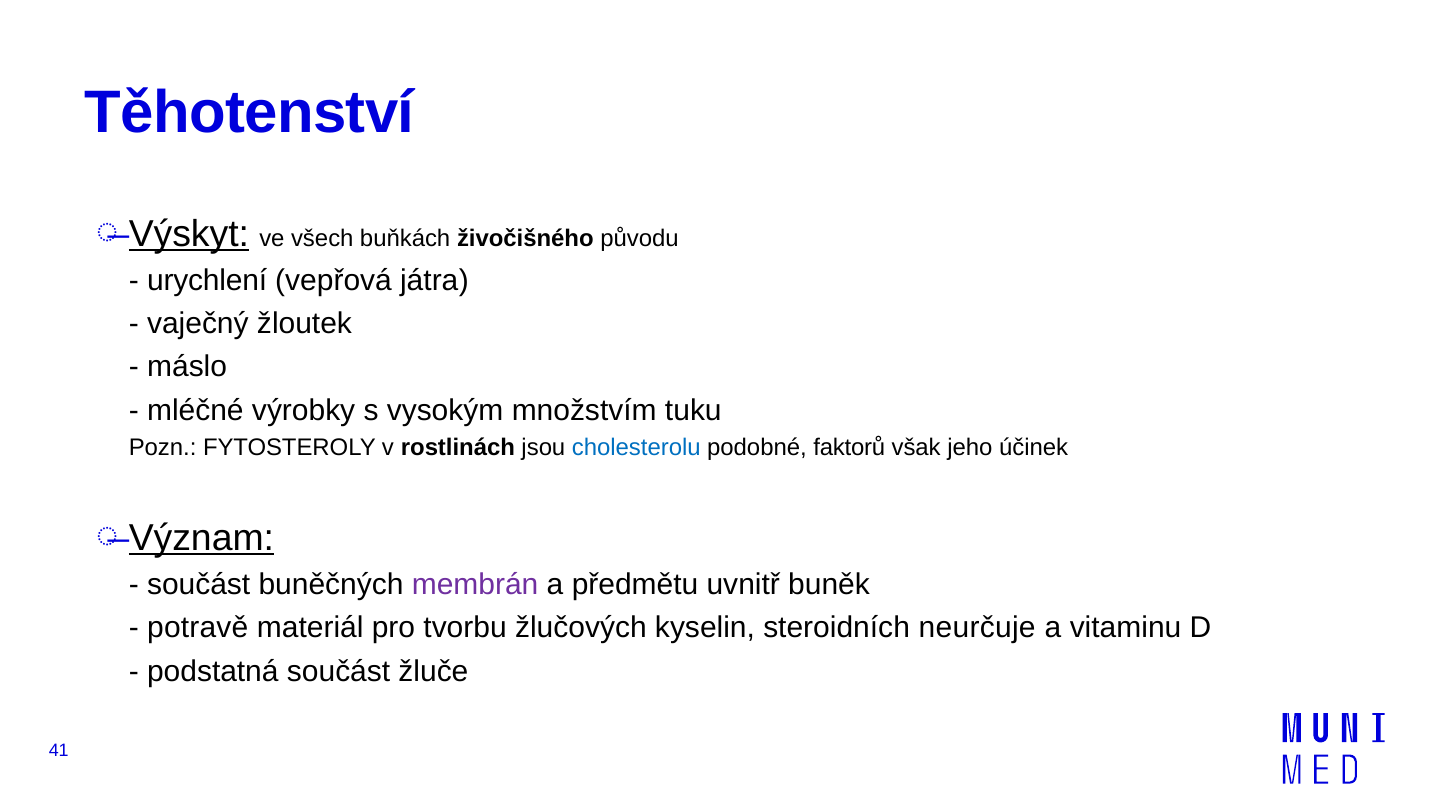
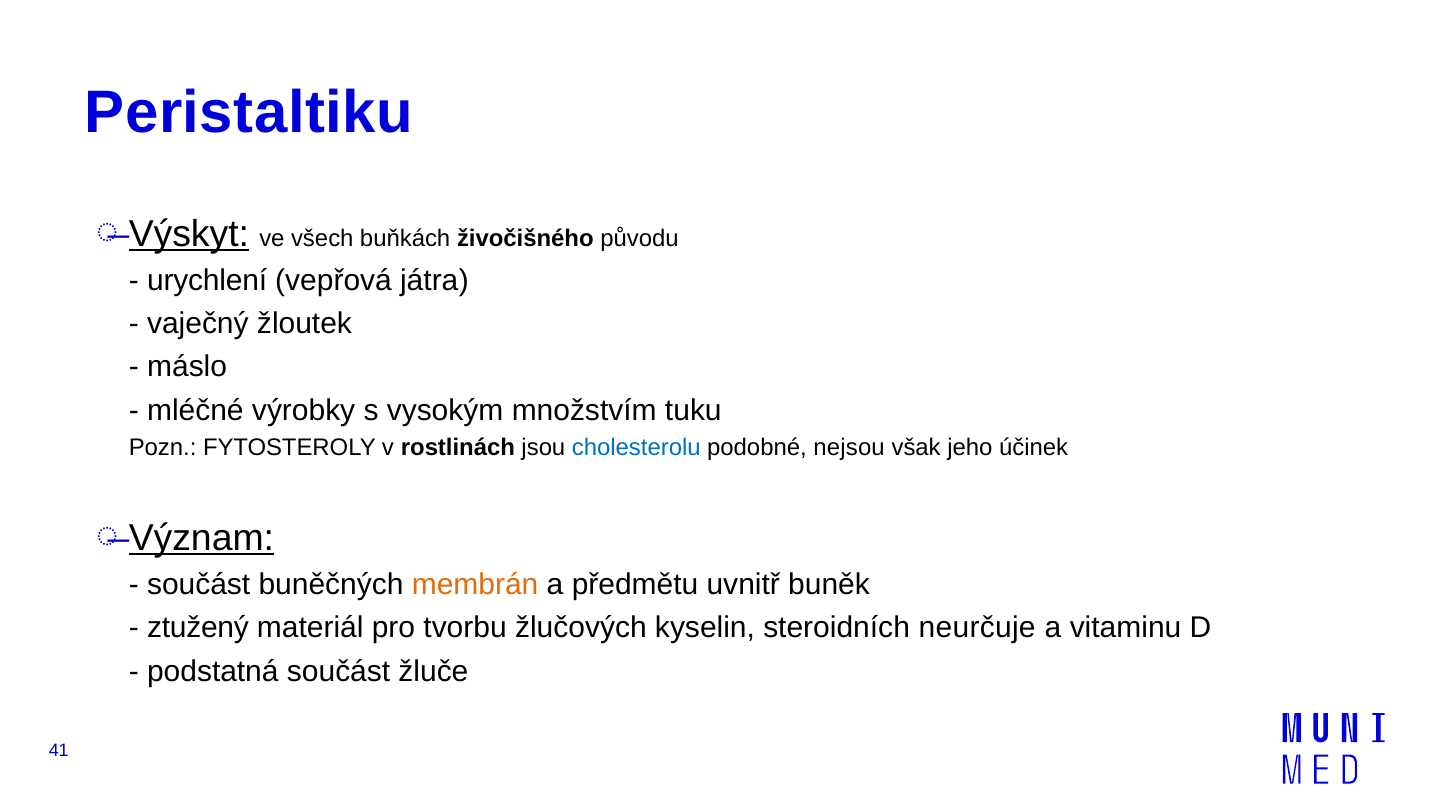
Těhotenství: Těhotenství -> Peristaltiku (249, 113)
faktorů: faktorů -> nejsou (849, 447)
membrán colour: purple -> orange (475, 584)
potravě: potravě -> ztužený (198, 627)
